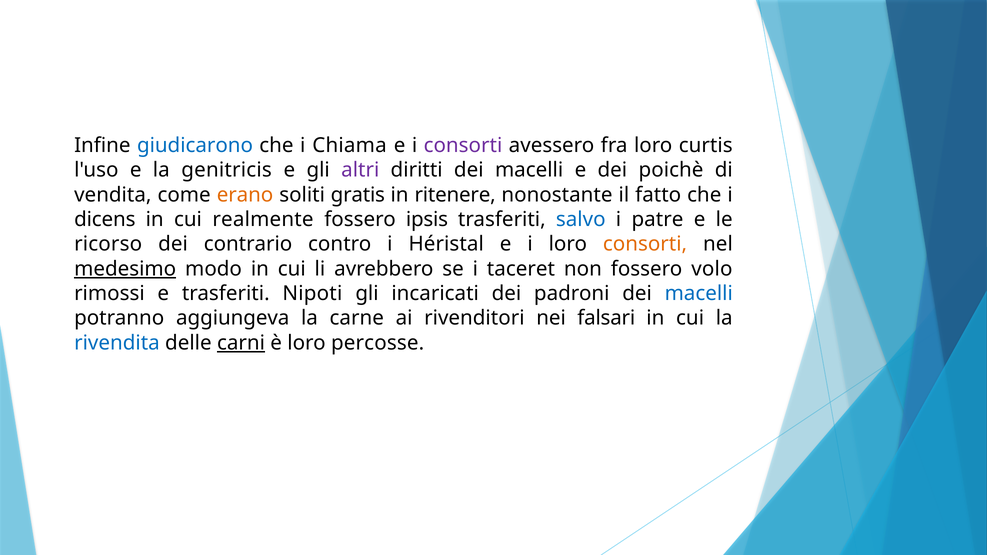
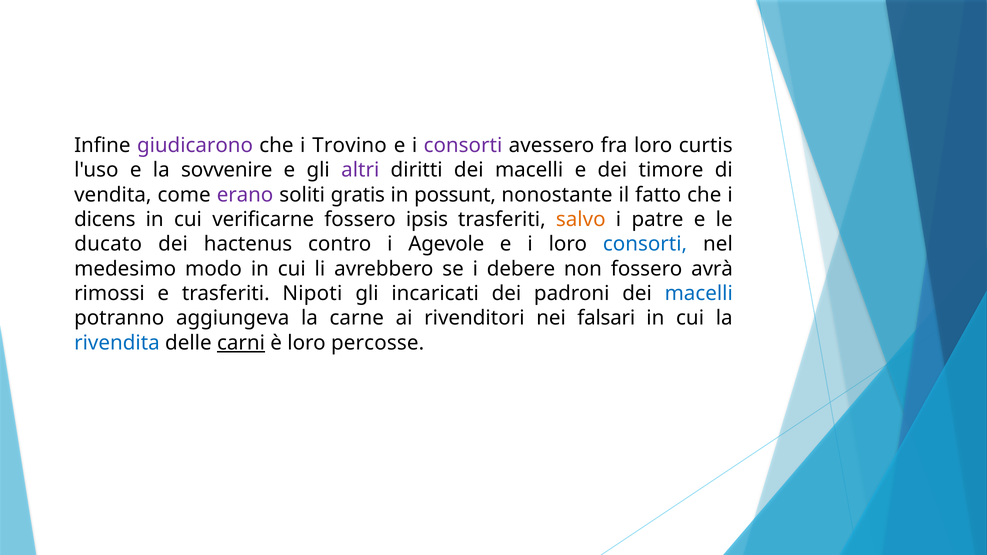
giudicarono colour: blue -> purple (195, 146)
Chiama: Chiama -> Trovino (350, 146)
genitricis: genitricis -> sovvenire (227, 170)
poichè: poichè -> timore (671, 170)
erano colour: orange -> purple (245, 195)
ritenere: ritenere -> possunt (455, 195)
realmente: realmente -> verificarne (263, 220)
salvo colour: blue -> orange (581, 220)
ricorso: ricorso -> ducato (108, 244)
contrario: contrario -> hactenus (248, 244)
Héristal: Héristal -> Agevole (446, 244)
consorti colour: orange -> blue (645, 244)
medesimo underline: present -> none (125, 269)
taceret: taceret -> debere (521, 269)
volo: volo -> avrà (712, 269)
